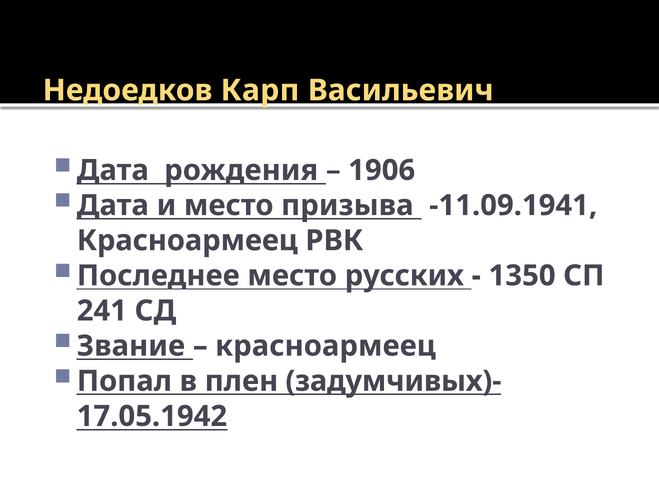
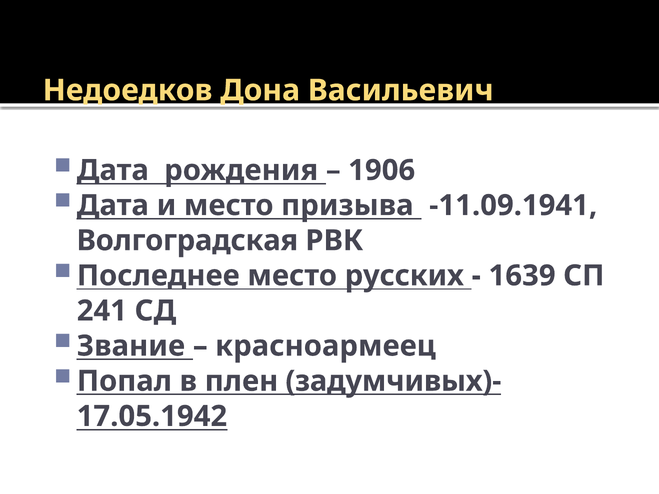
Карп: Карп -> Дона (260, 90)
Красноармеец: Красноармеец -> Волгоградская (187, 241)
1350: 1350 -> 1639 (522, 276)
